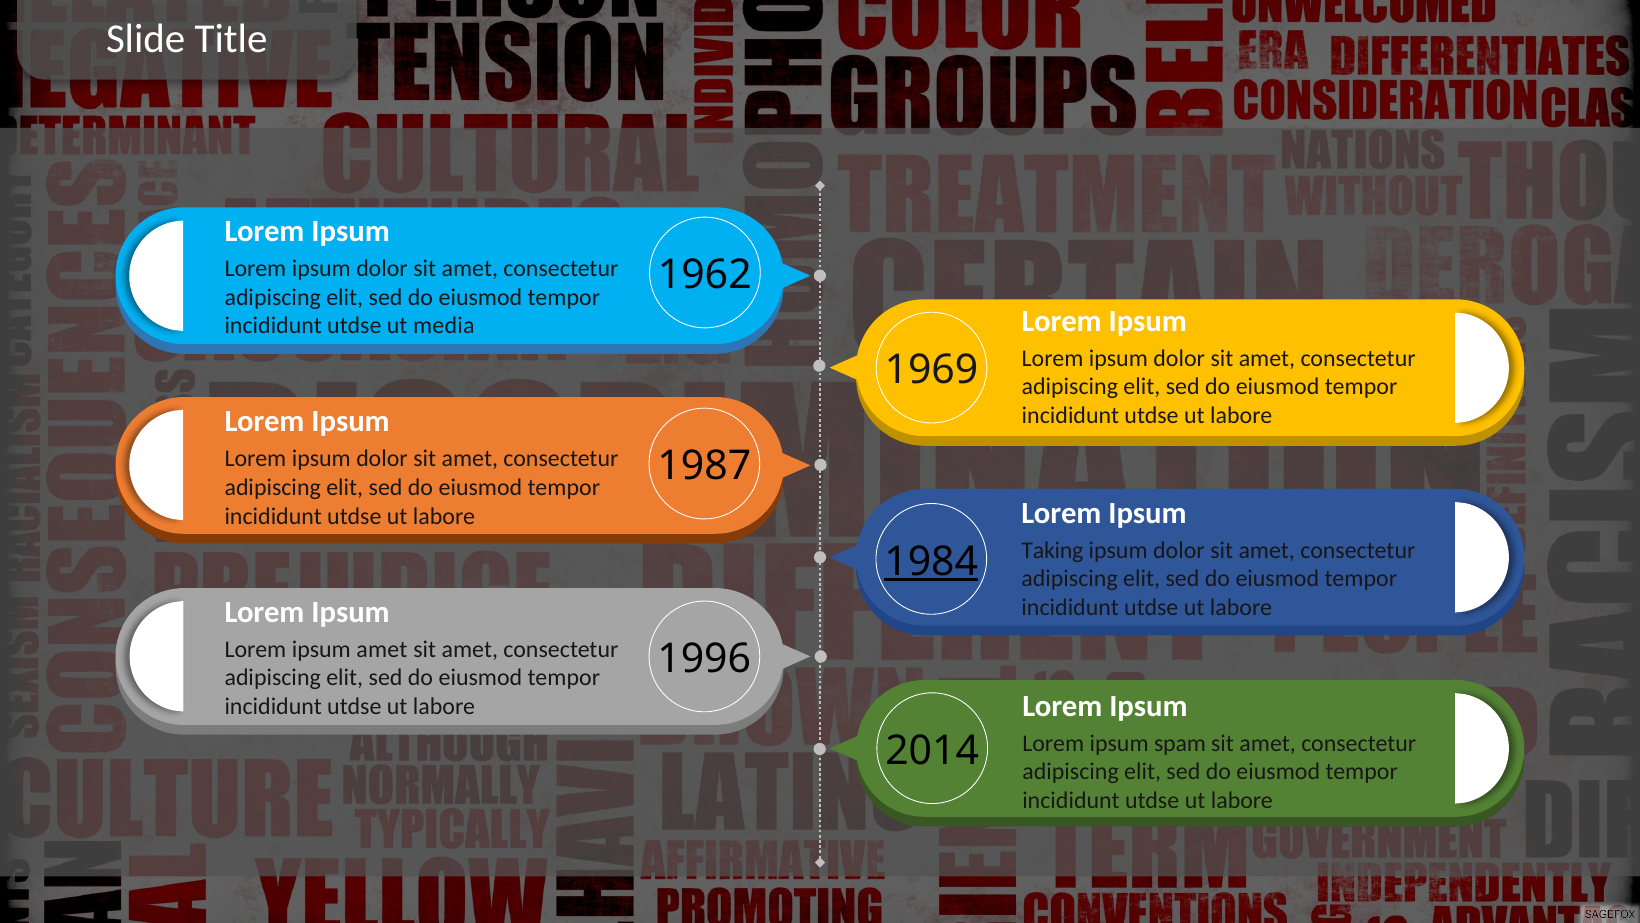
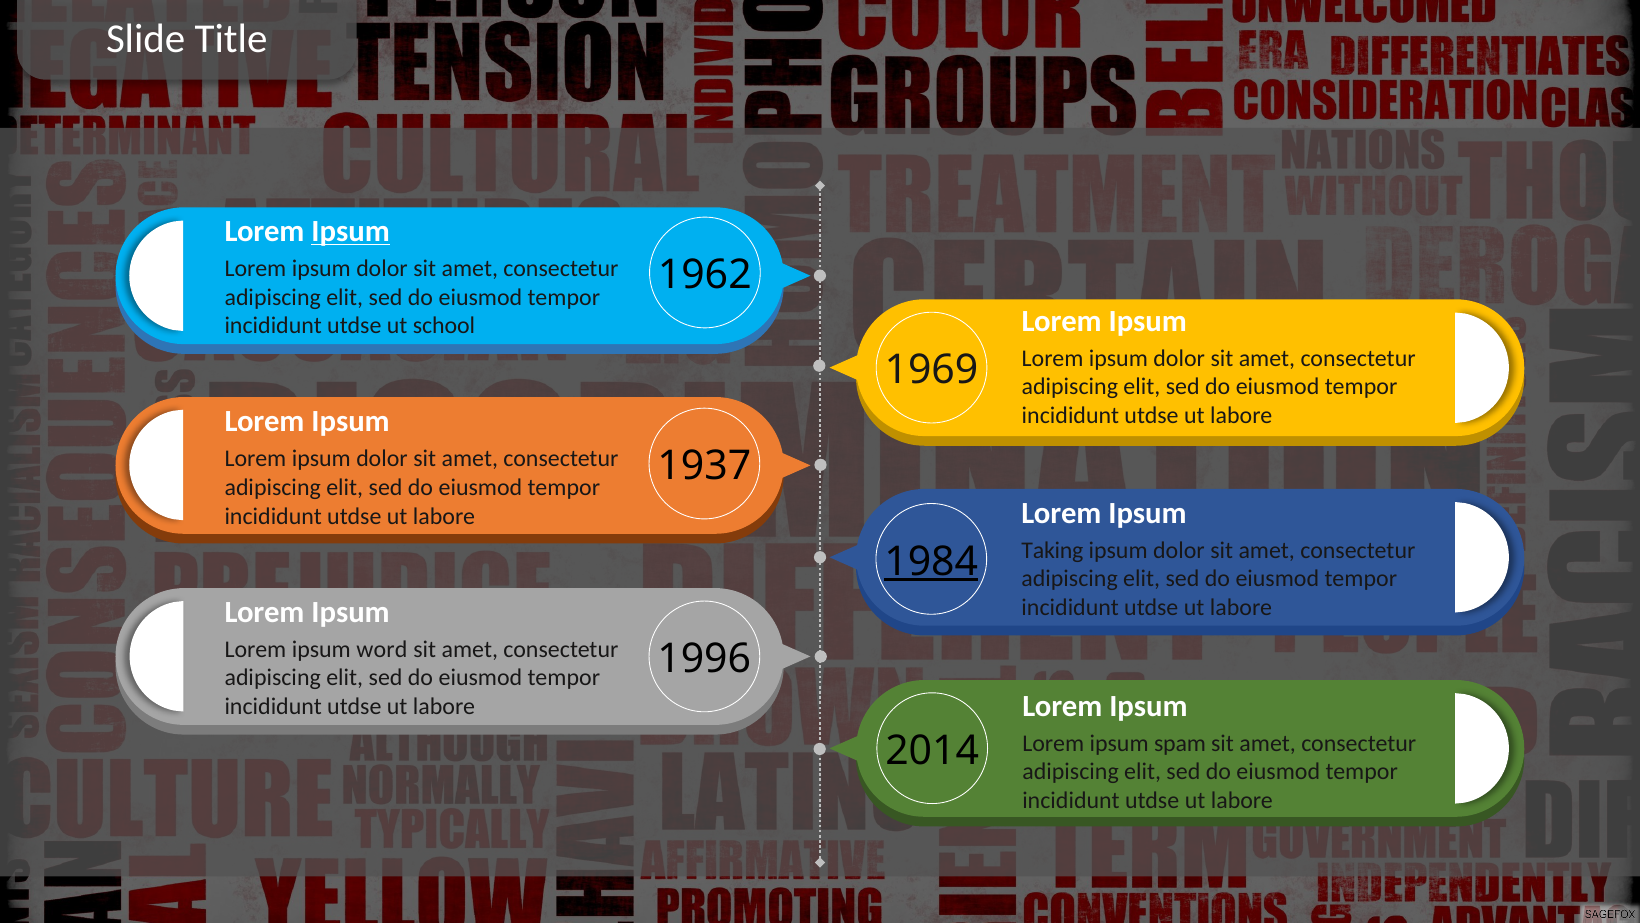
Ipsum underline: none -> present (351, 231)
media: media -> school (444, 326)
1987: 1987 -> 1937 (704, 466)
ipsum amet: amet -> word (382, 649)
